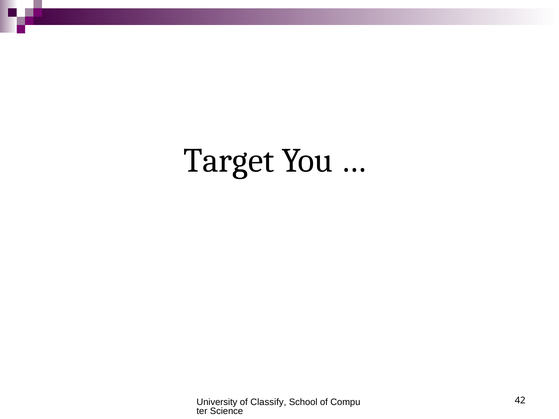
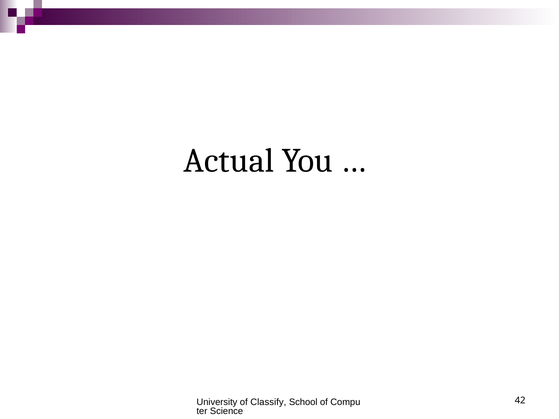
Target: Target -> Actual (229, 161)
